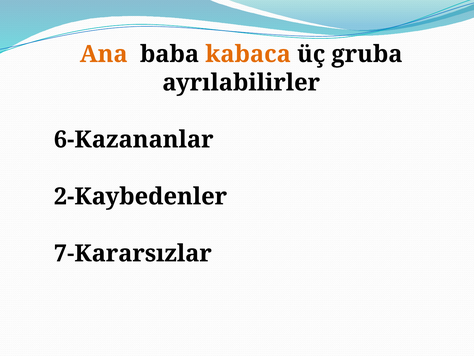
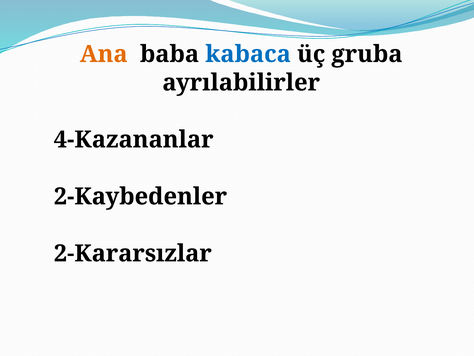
kabaca colour: orange -> blue (248, 54)
6-Kazananlar: 6-Kazananlar -> 4-Kazananlar (134, 139)
7-Kararsızlar: 7-Kararsızlar -> 2-Kararsızlar (133, 253)
